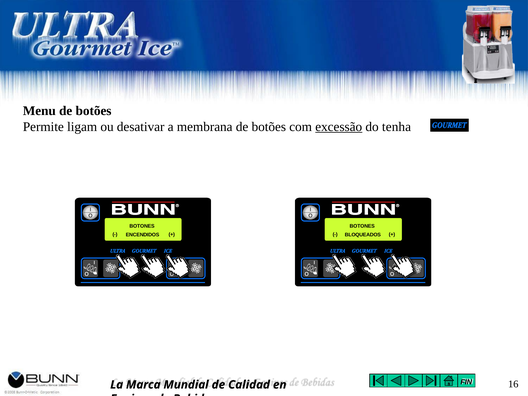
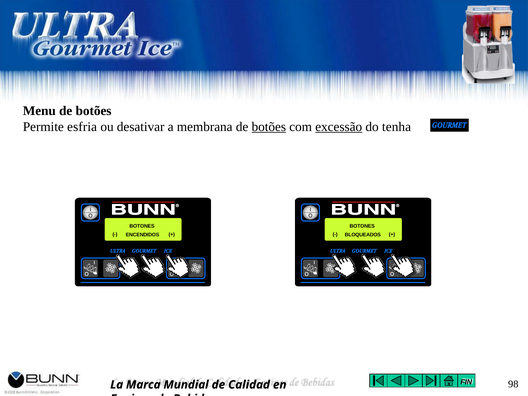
ligam: ligam -> esfria (82, 127)
botões underline: none -> present (269, 127)
16: 16 -> 98 (513, 384)
